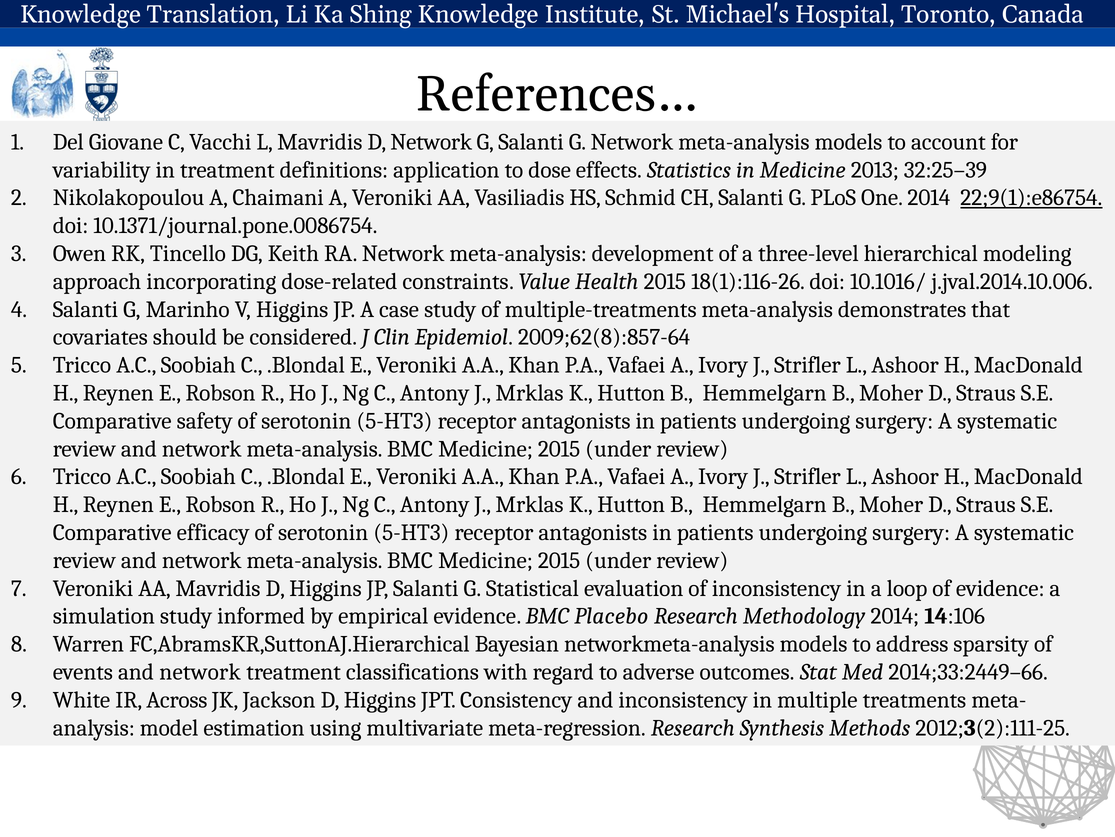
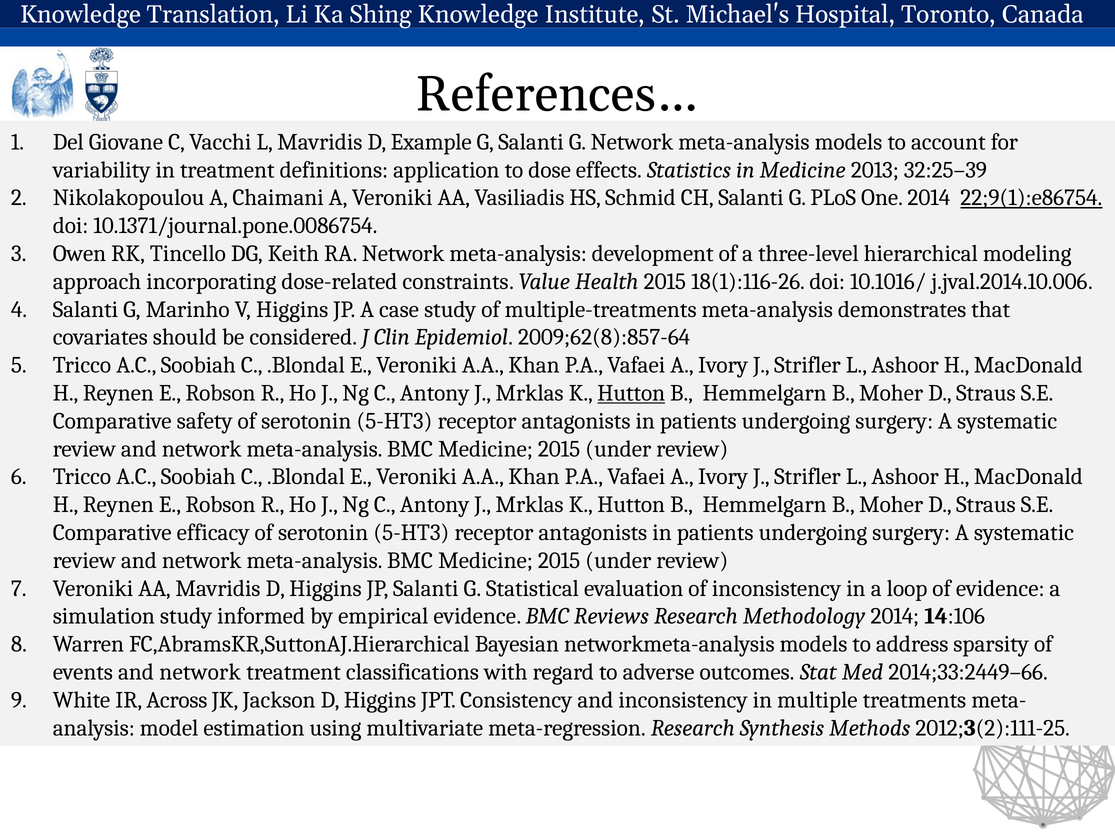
D Network: Network -> Example (431, 142)
Hutton underline: none -> present (631, 393)
Placebo: Placebo -> Reviews (611, 616)
